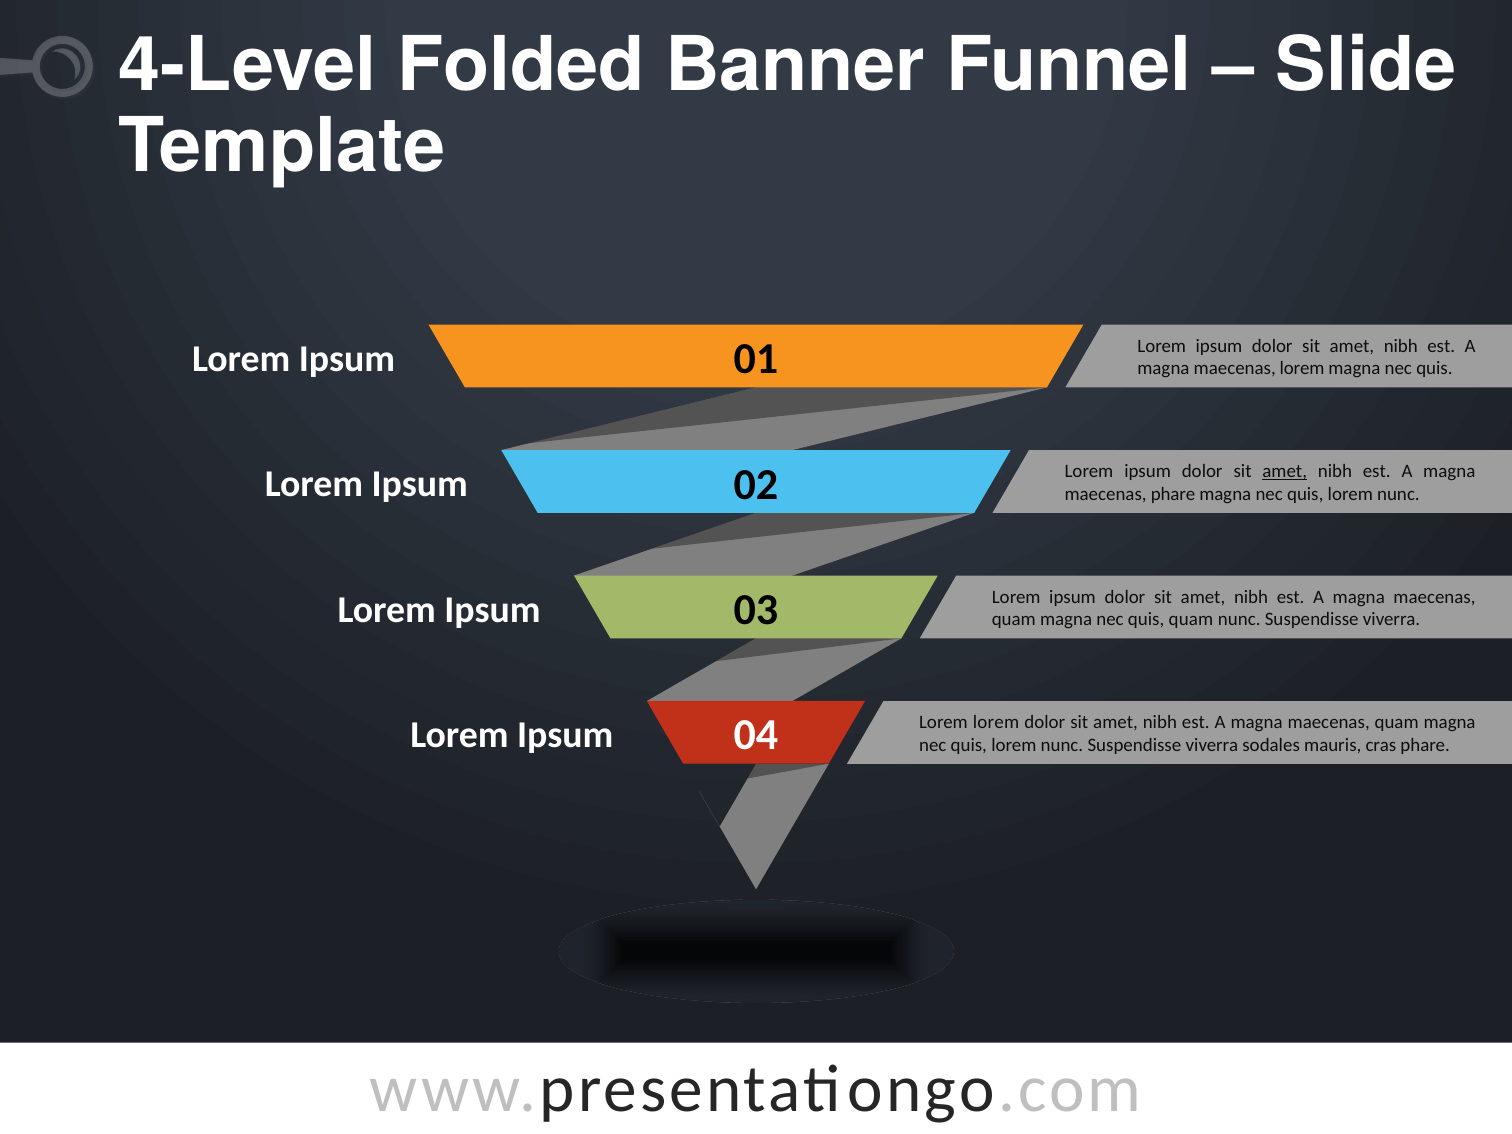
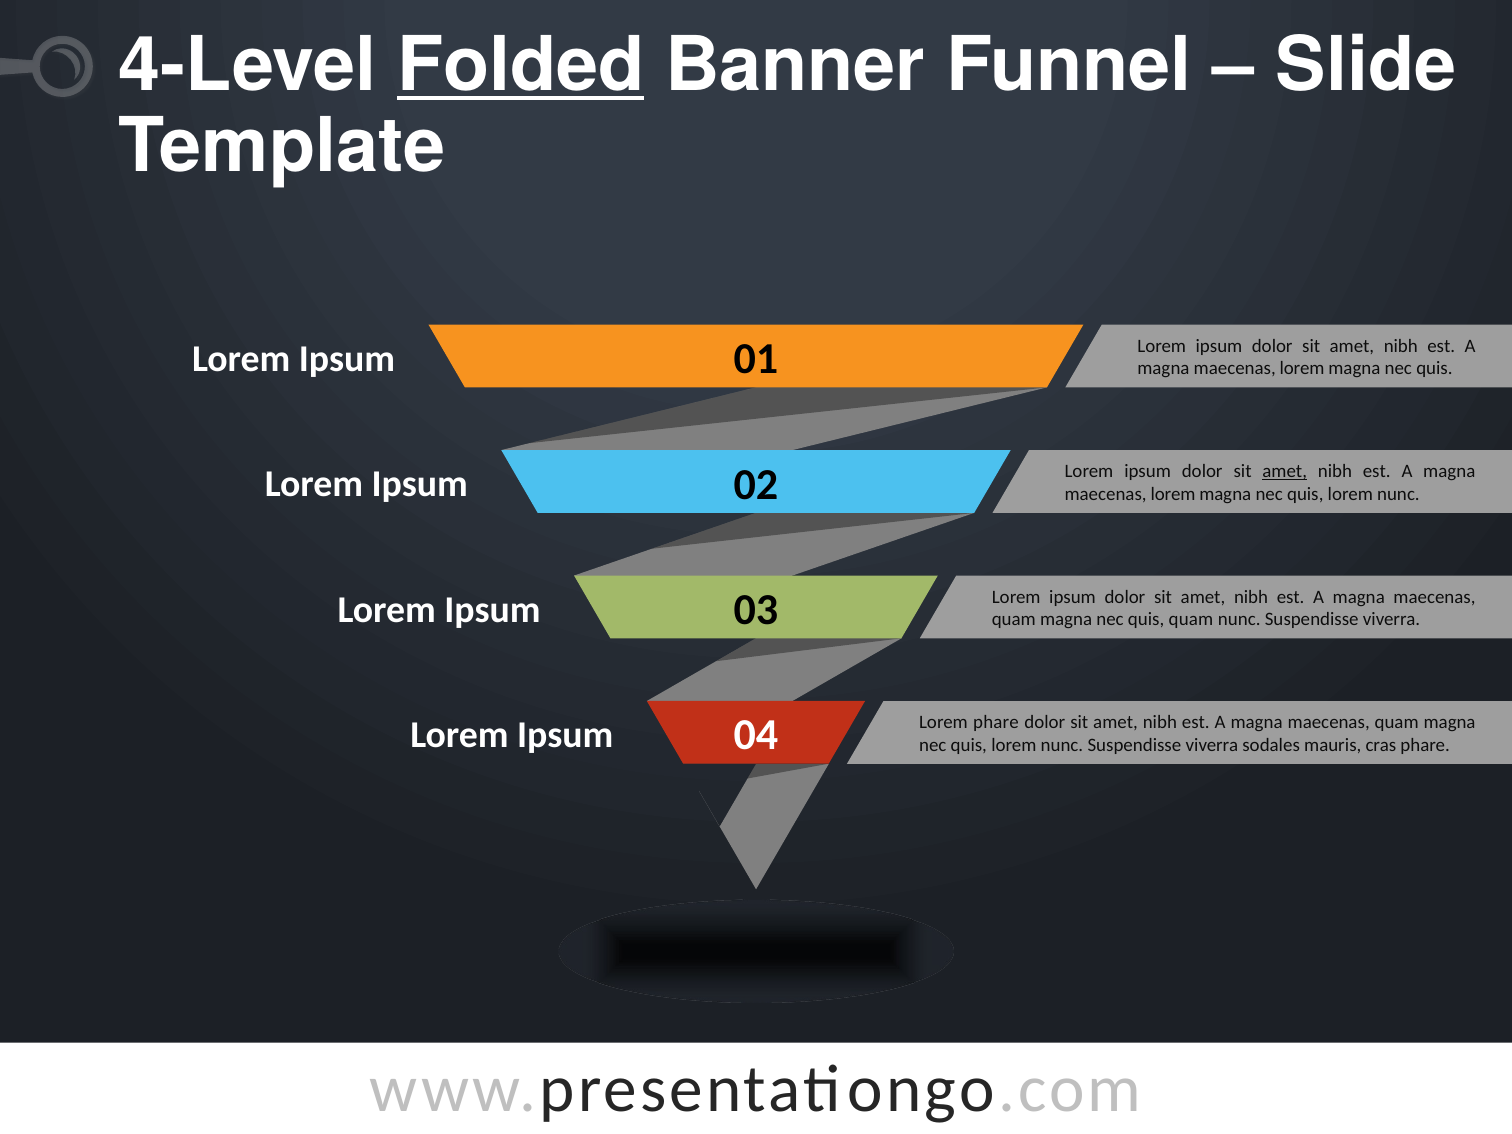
Folded underline: none -> present (521, 65)
phare: phare -> lorem (1173, 494)
Lorem lorem: lorem -> phare (996, 722)
